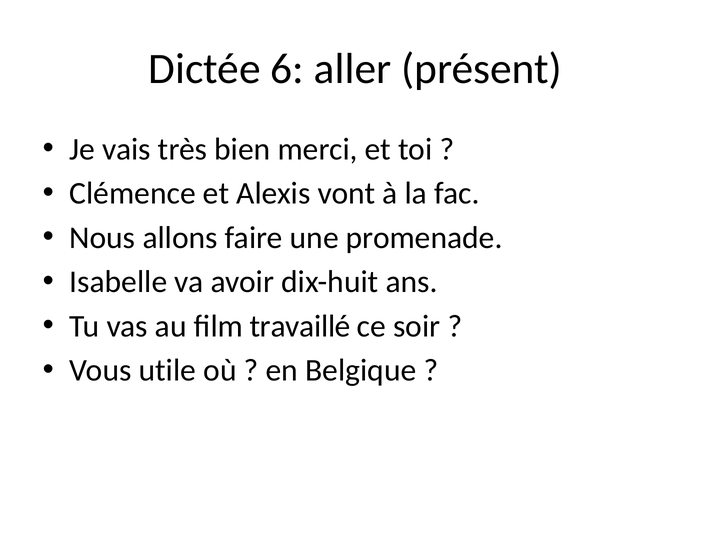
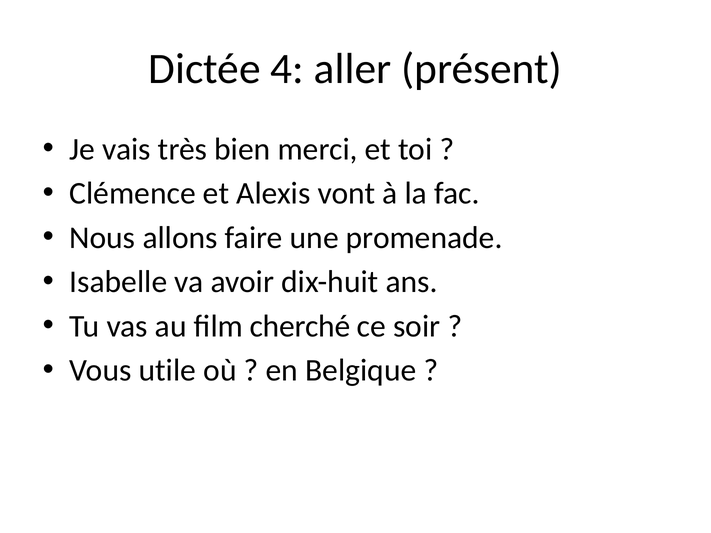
6: 6 -> 4 (287, 69)
travaillé: travaillé -> cherché (300, 326)
